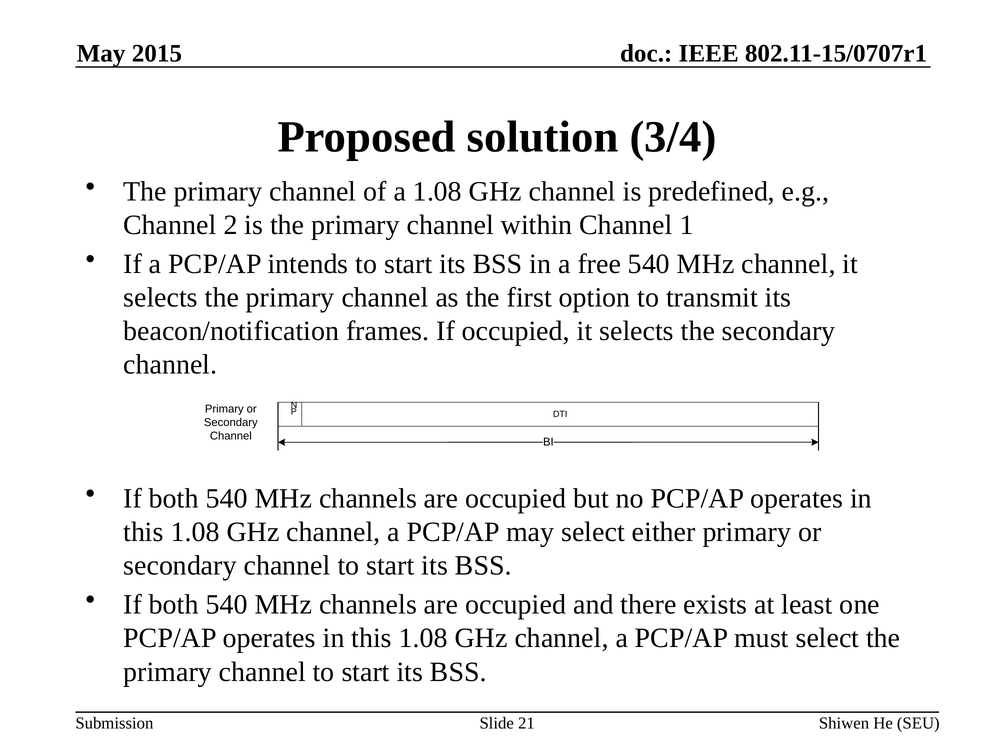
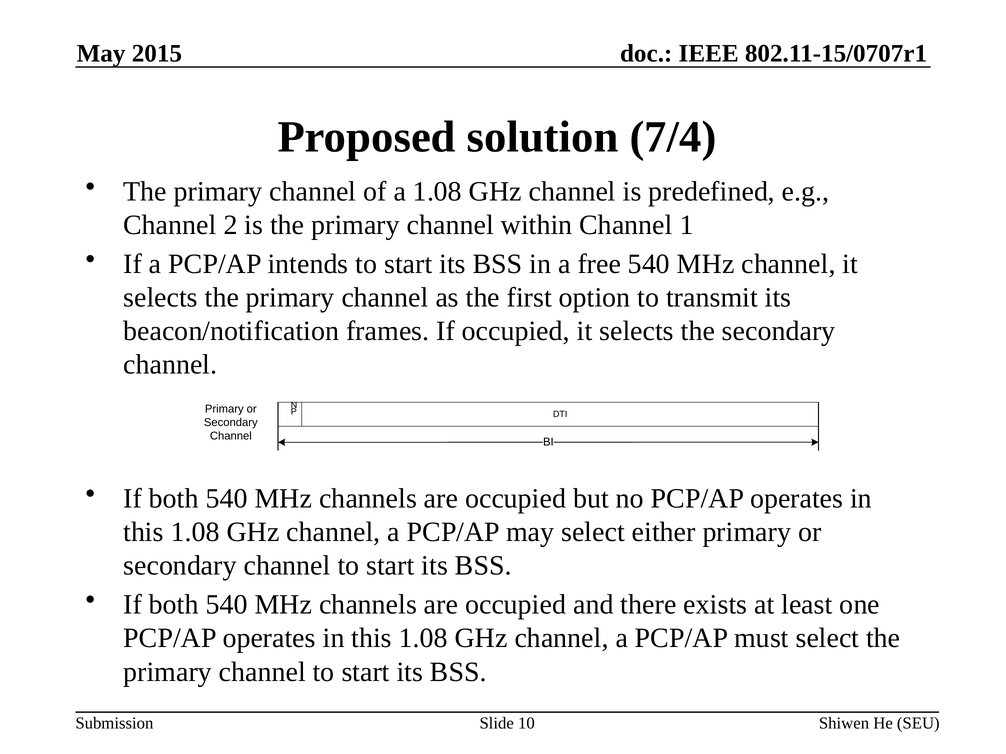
3/4: 3/4 -> 7/4 (673, 137)
21: 21 -> 10 (526, 724)
